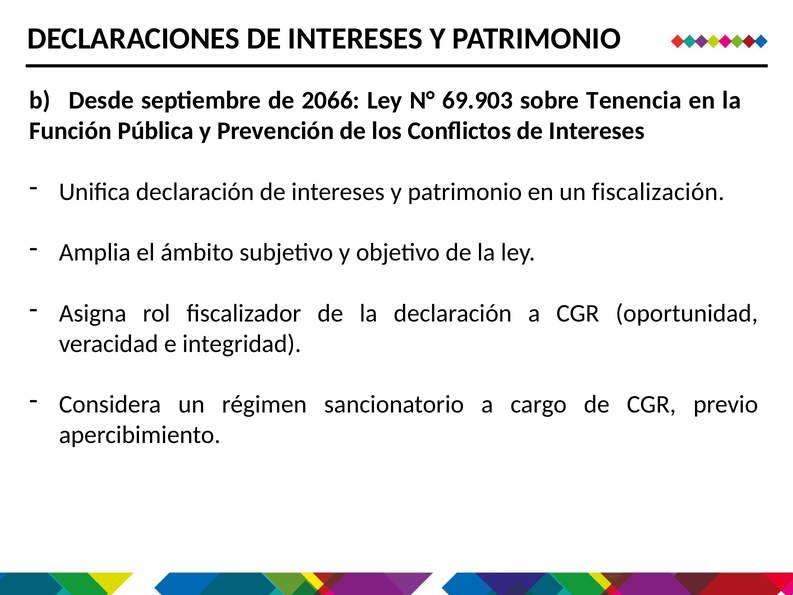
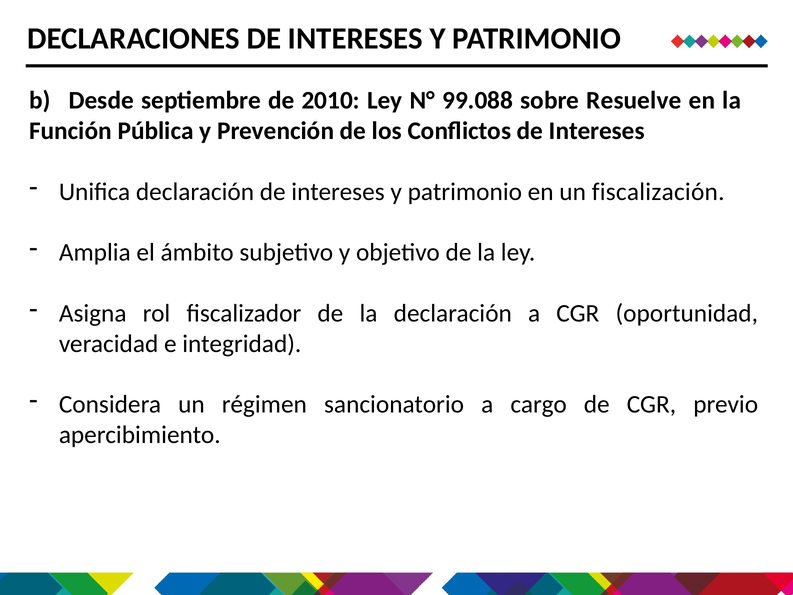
2066: 2066 -> 2010 (331, 101)
69.903: 69.903 -> 99.088 (478, 101)
Tenencia: Tenencia -> Resuelve (634, 101)
